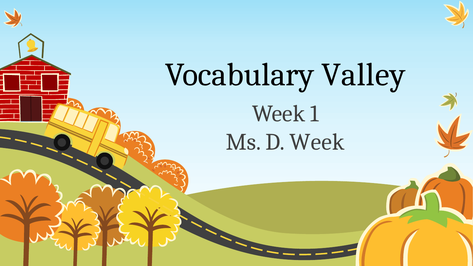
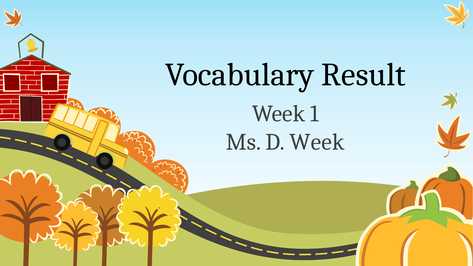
Valley: Valley -> Result (364, 75)
